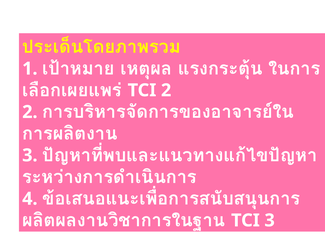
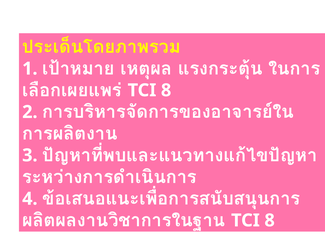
2: 2 -> 8 (166, 90)
3: 3 -> 8 (270, 220)
